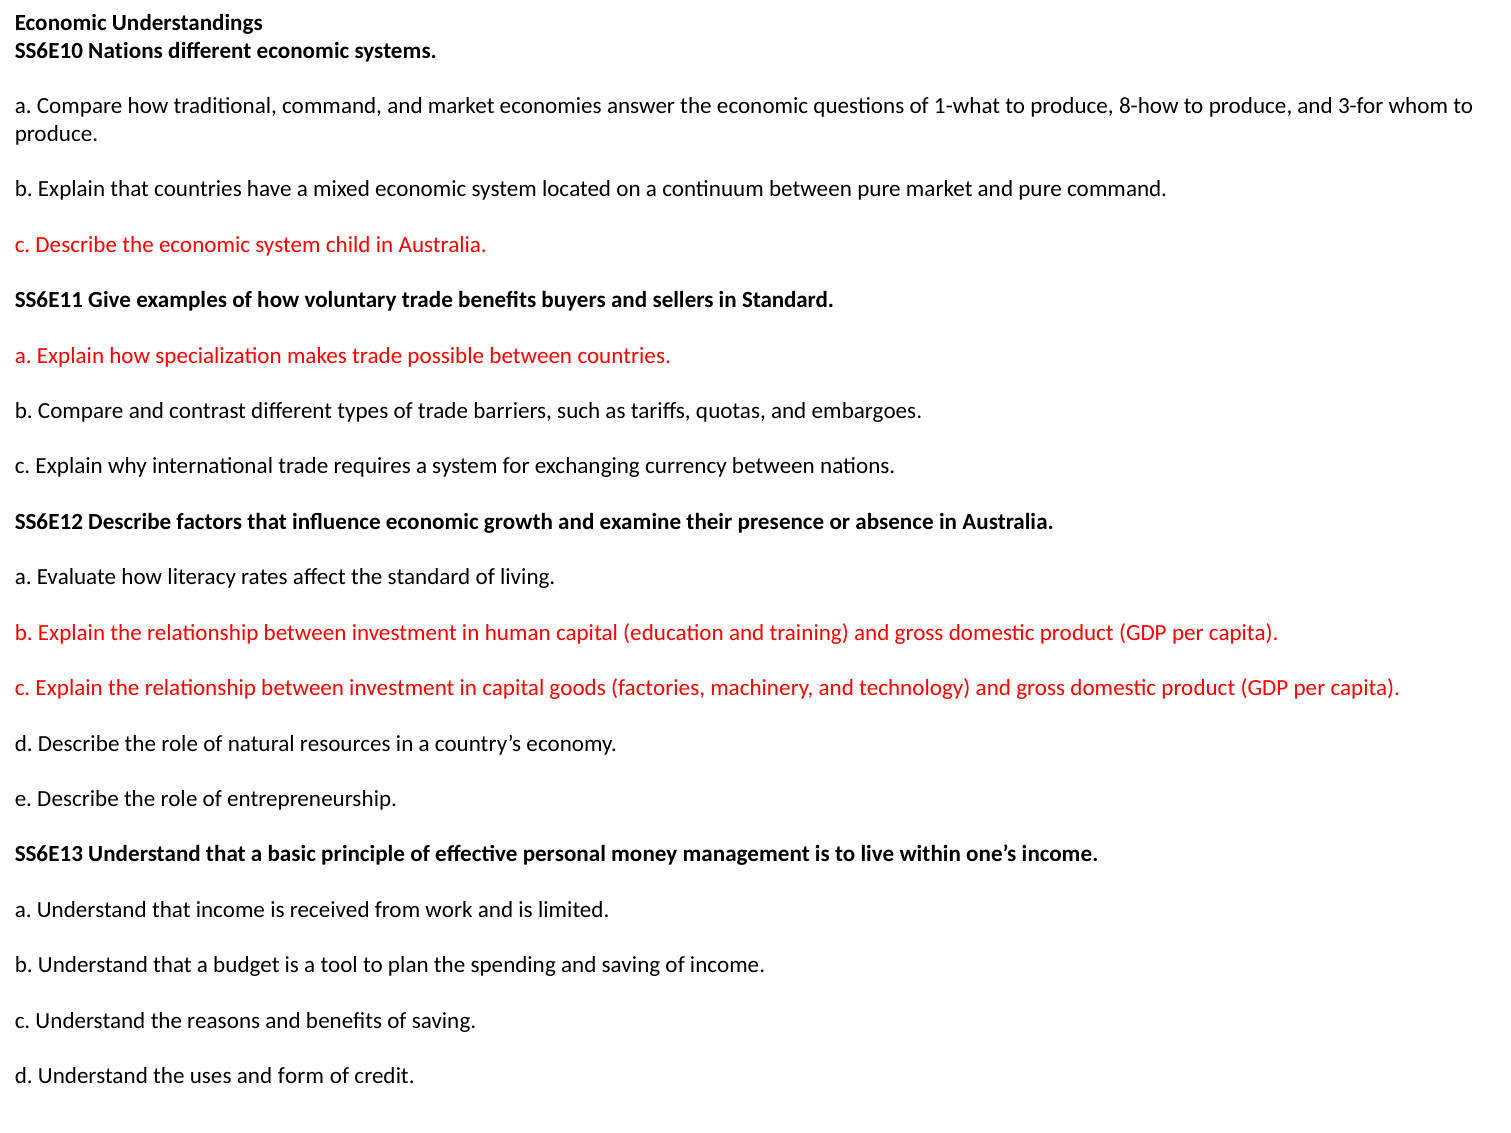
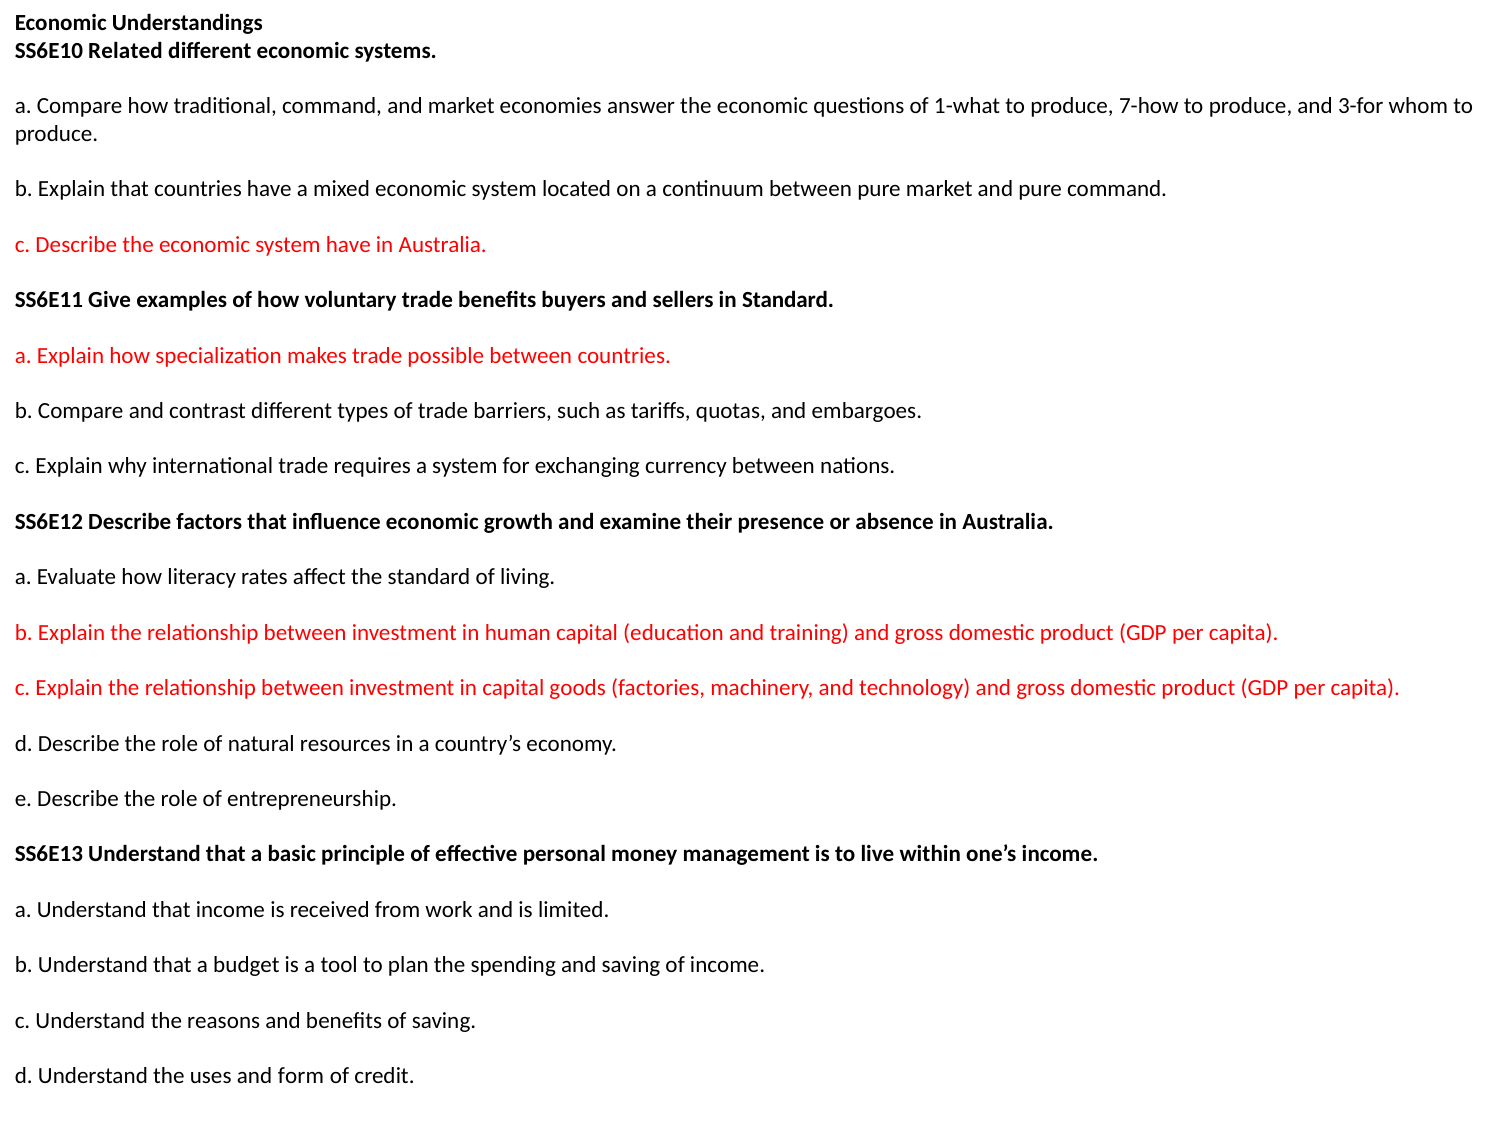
SS6E10 Nations: Nations -> Related (126, 51)
8-how: 8-how -> 7-how (1149, 106)
system child: child -> have (348, 245)
